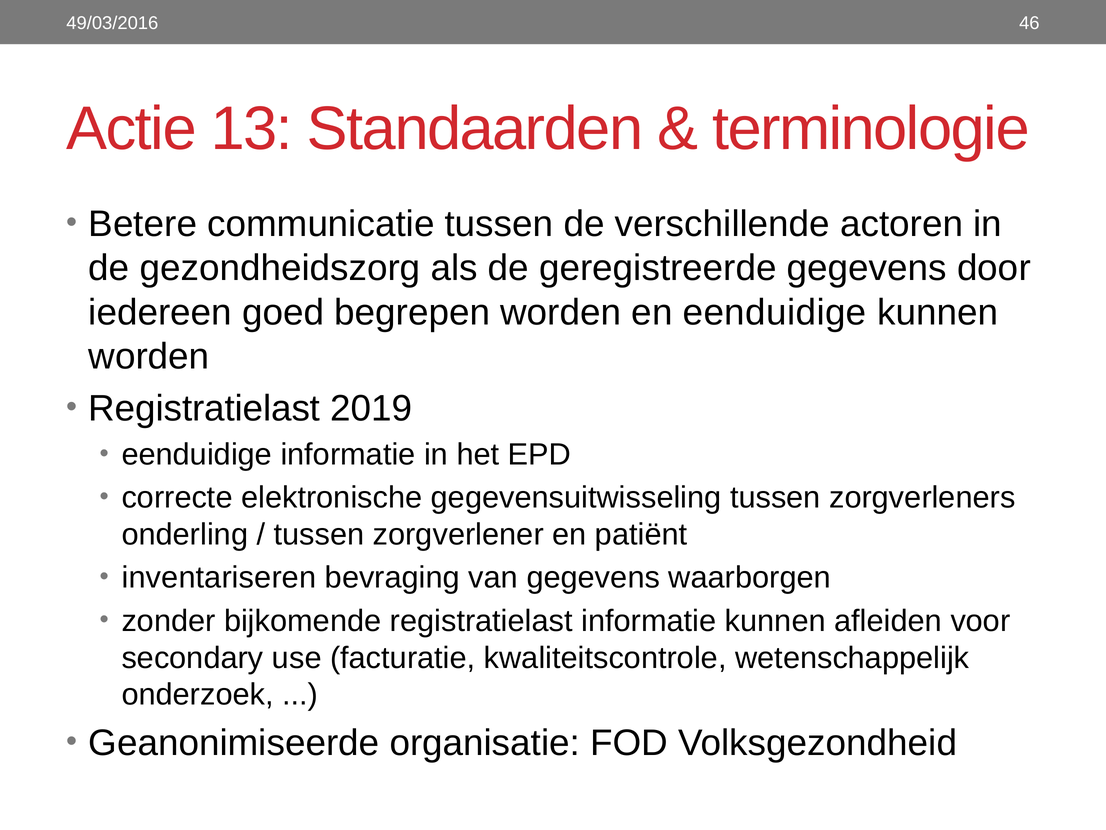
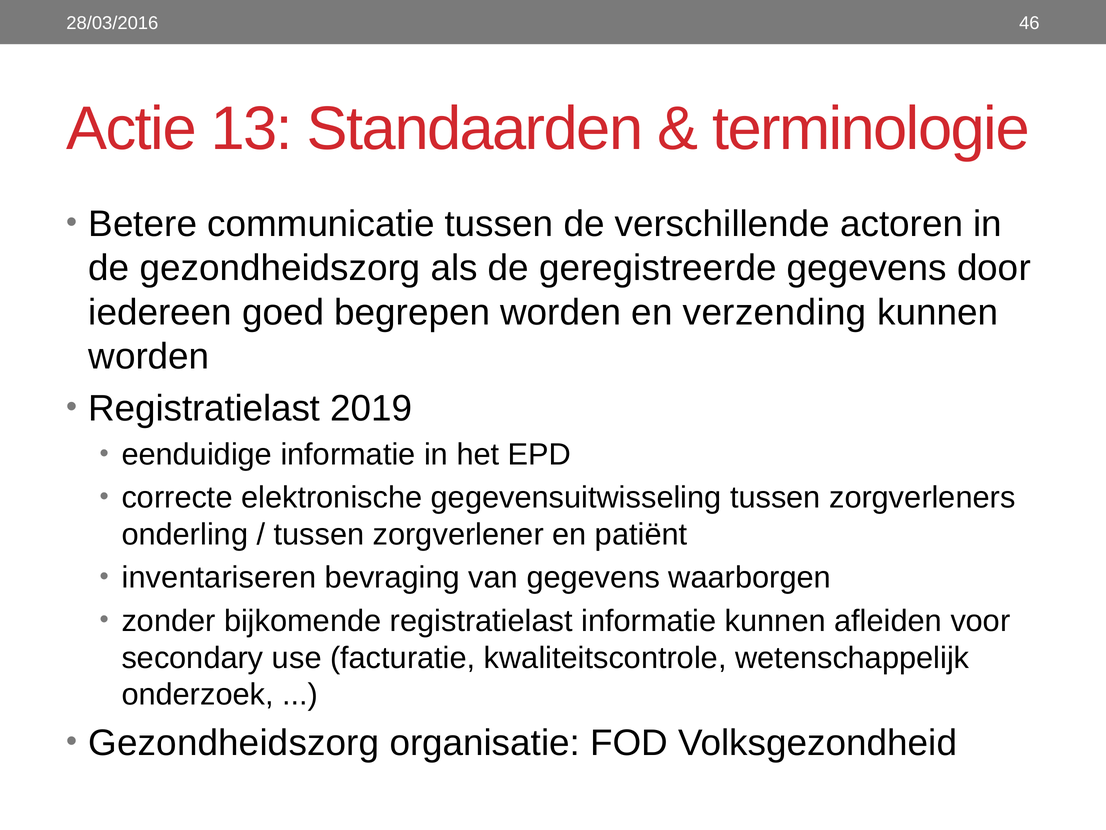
49/03/2016: 49/03/2016 -> 28/03/2016 (112, 23)
en eenduidige: eenduidige -> verzending (775, 312)
Geanonimiseerde: Geanonimiseerde -> Gezondheidszorg (234, 743)
